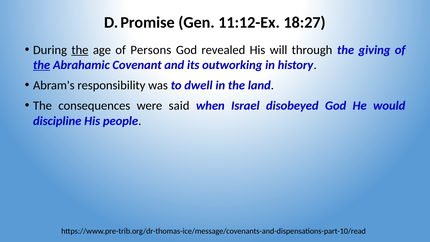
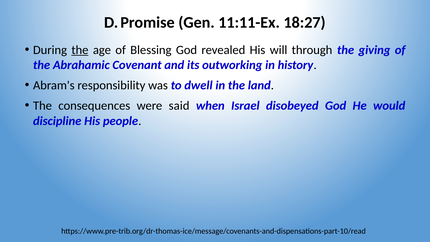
11:12-Ex: 11:12-Ex -> 11:11-Ex (249, 23)
Persons: Persons -> Blessing (151, 50)
the underline: present -> none (42, 65)
